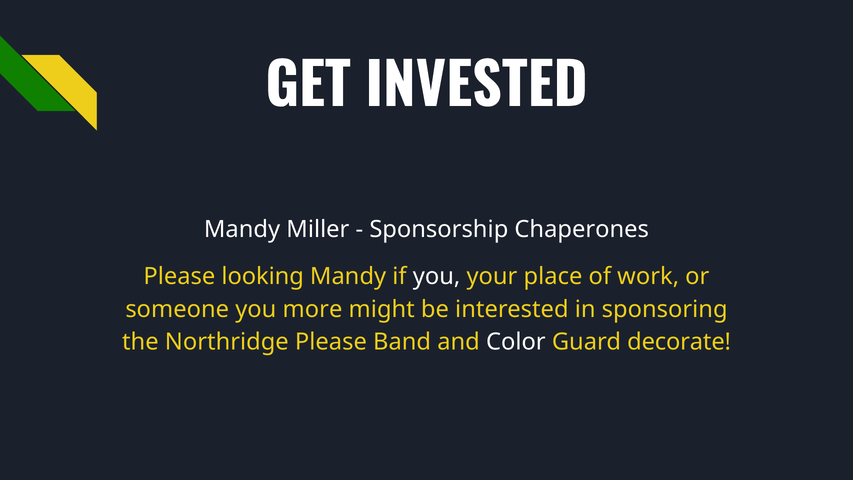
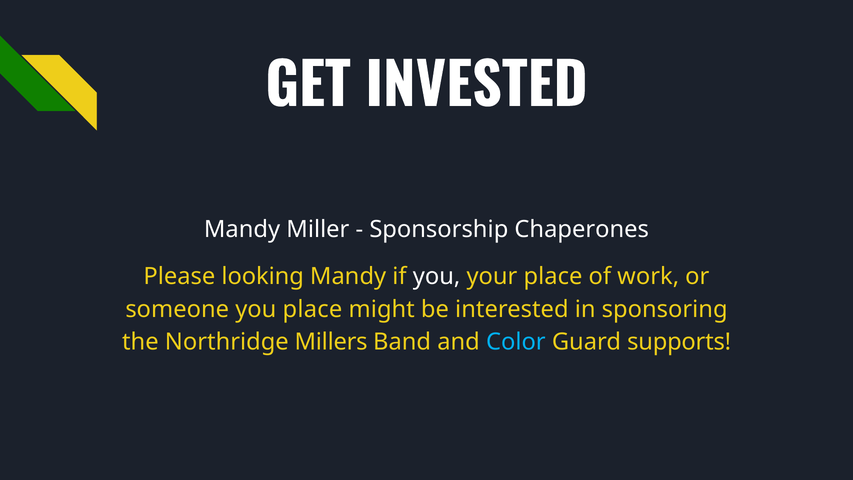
you more: more -> place (312, 309)
Northridge Please: Please -> Millers (331, 342)
Color colour: white -> light blue (516, 342)
decorate: decorate -> supports (679, 342)
